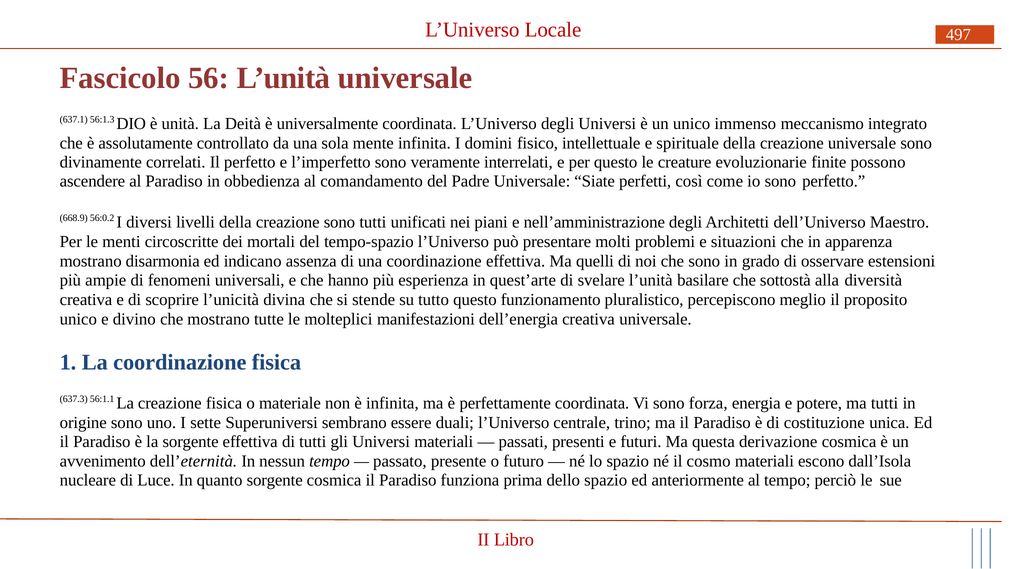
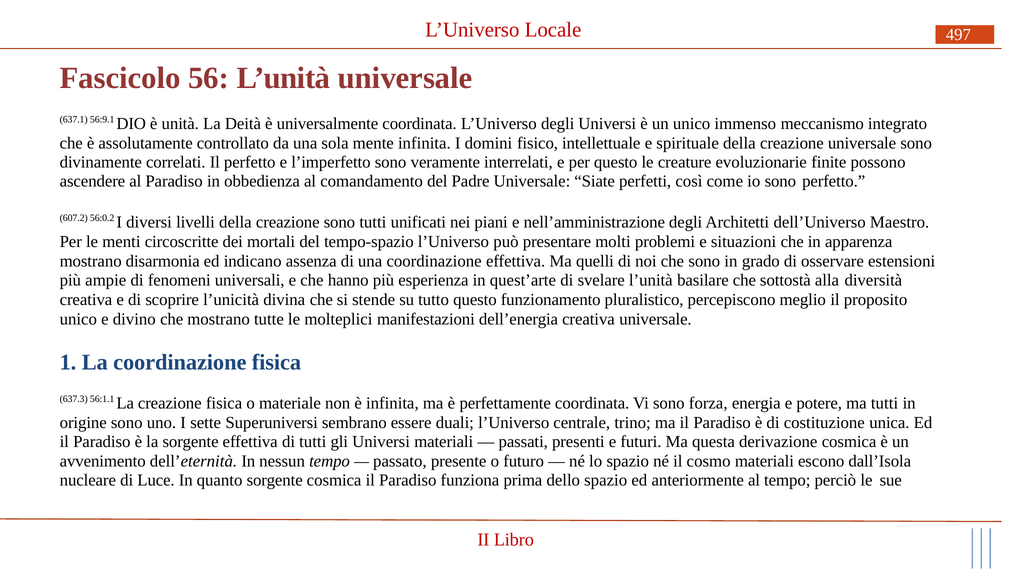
56:1.3: 56:1.3 -> 56:9.1 (102, 120)
668.9: 668.9 -> 607.2 (74, 218)
